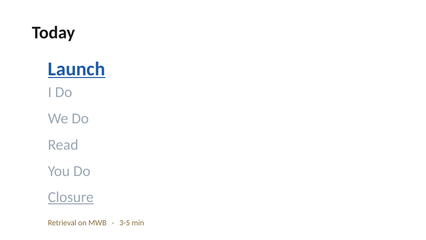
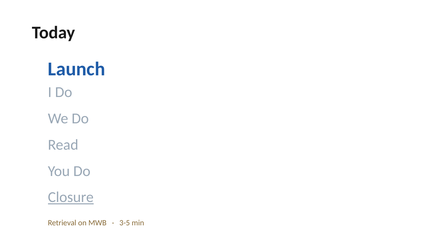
Launch underline: present -> none (77, 69)
